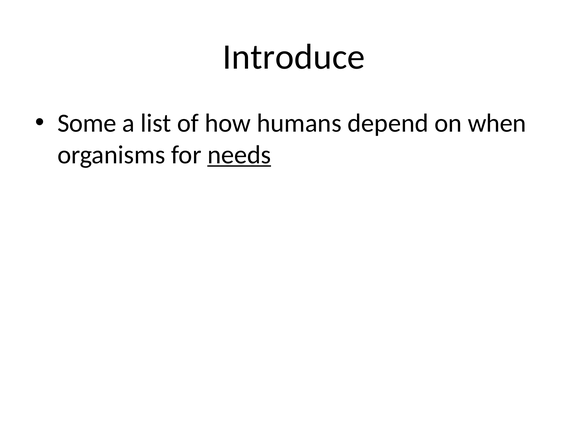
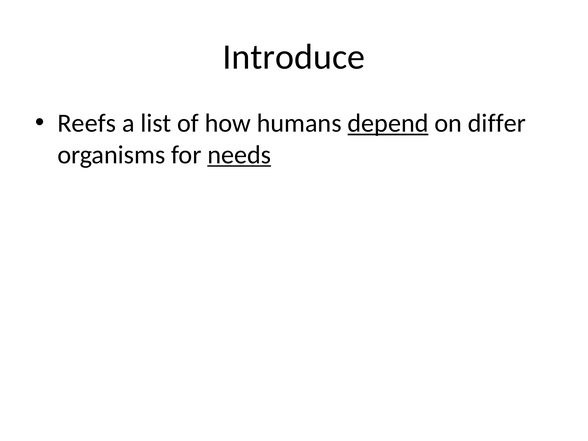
Some: Some -> Reefs (87, 123)
depend underline: none -> present (388, 123)
when: when -> differ (497, 123)
